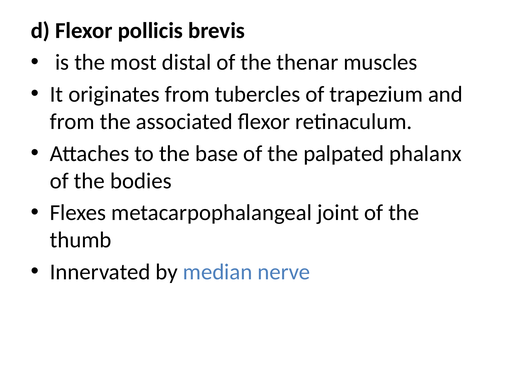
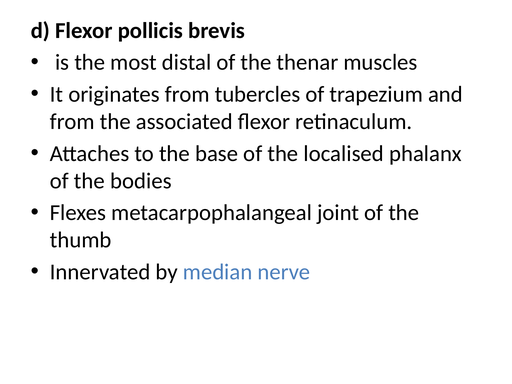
palpated: palpated -> localised (344, 154)
